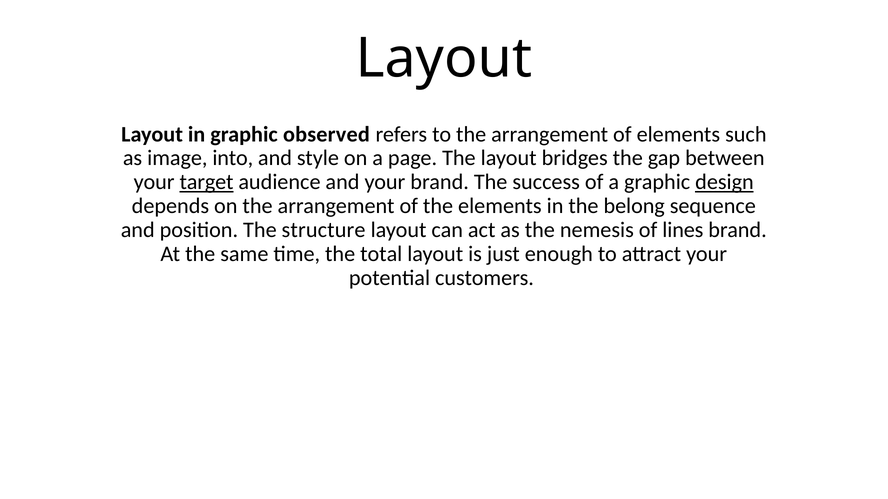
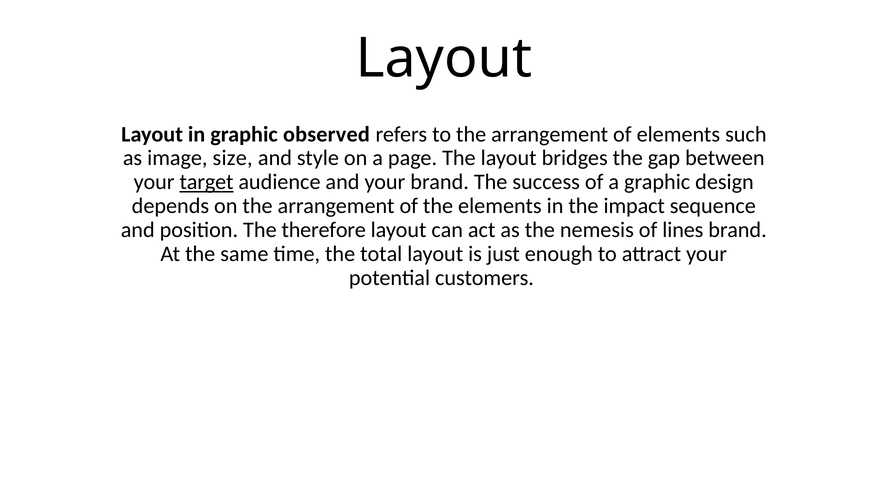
into: into -> size (233, 158)
design underline: present -> none (724, 182)
belong: belong -> impact (634, 206)
structure: structure -> therefore (324, 230)
